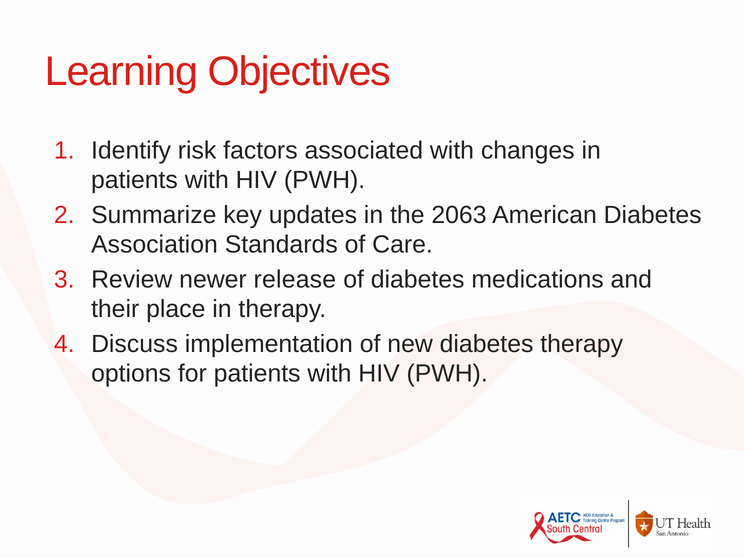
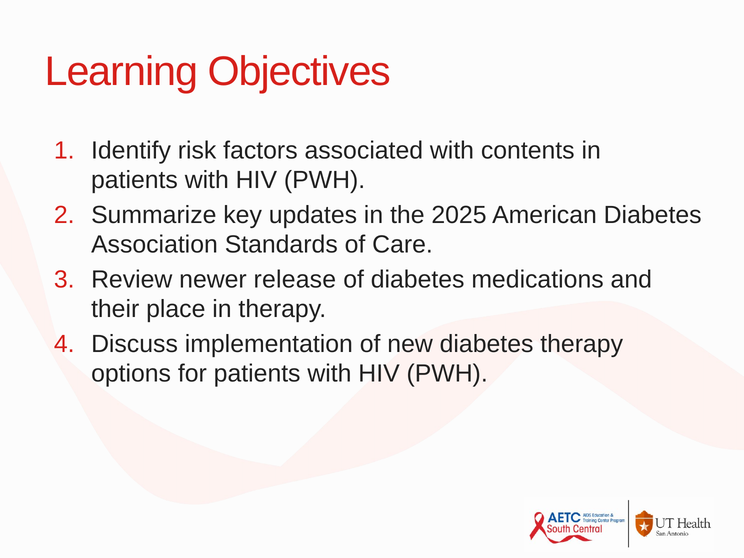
changes: changes -> contents (528, 151)
2063: 2063 -> 2025 (459, 215)
